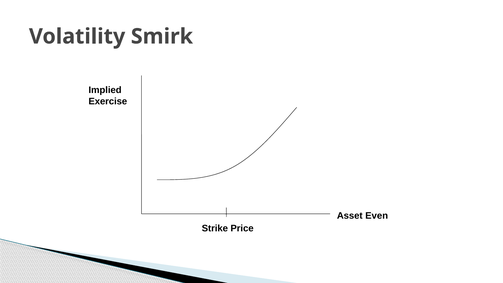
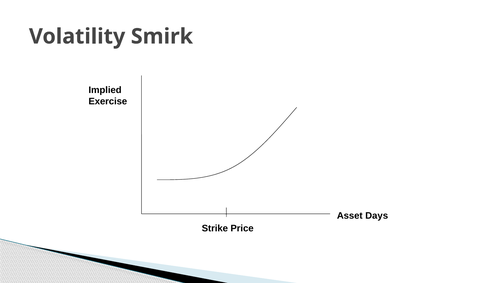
Even: Even -> Days (377, 216)
